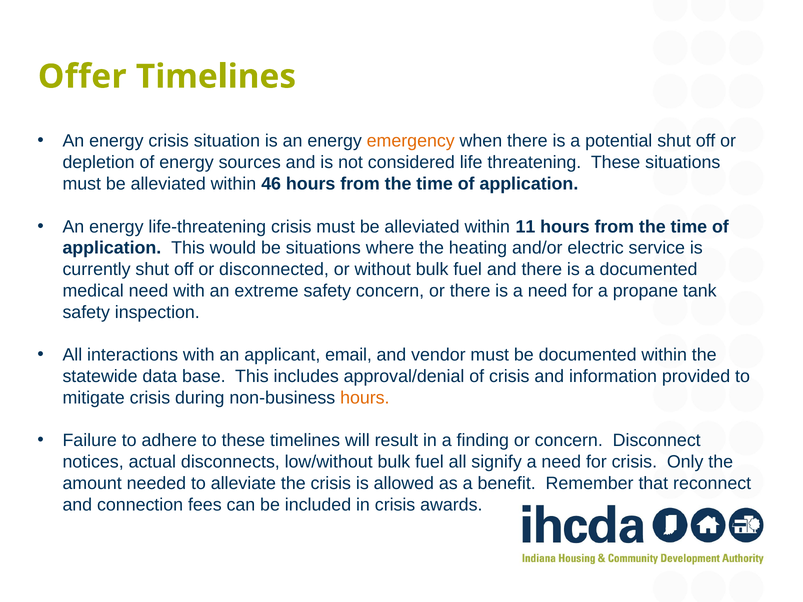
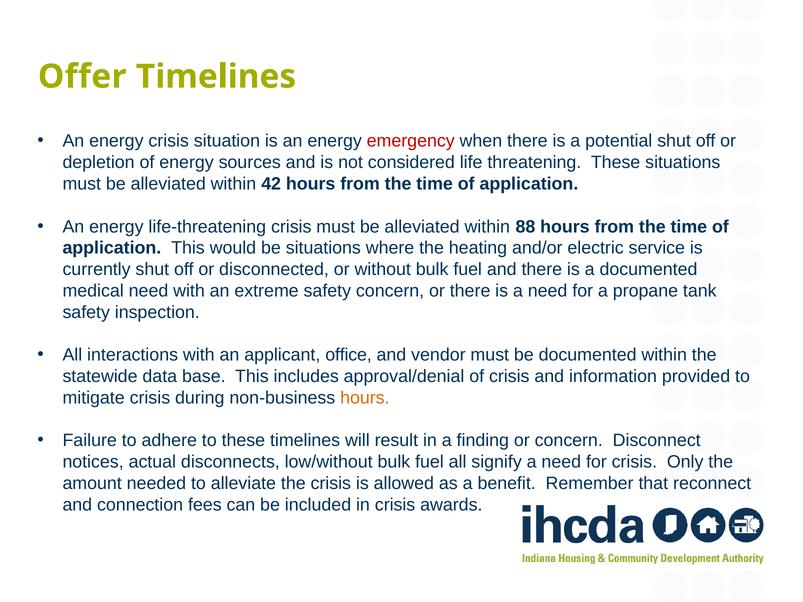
emergency colour: orange -> red (411, 141)
46: 46 -> 42 (271, 184)
11: 11 -> 88 (525, 227)
email: email -> office (349, 355)
